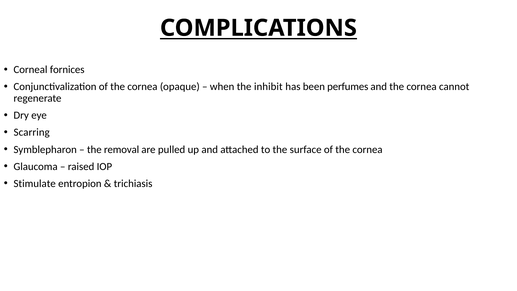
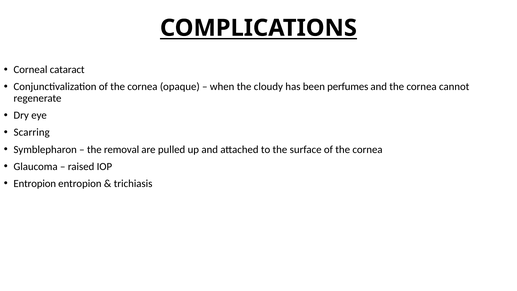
fornices: fornices -> cataract (67, 70)
inhibit: inhibit -> cloudy (268, 87)
Stimulate: Stimulate -> Entropion (35, 183)
